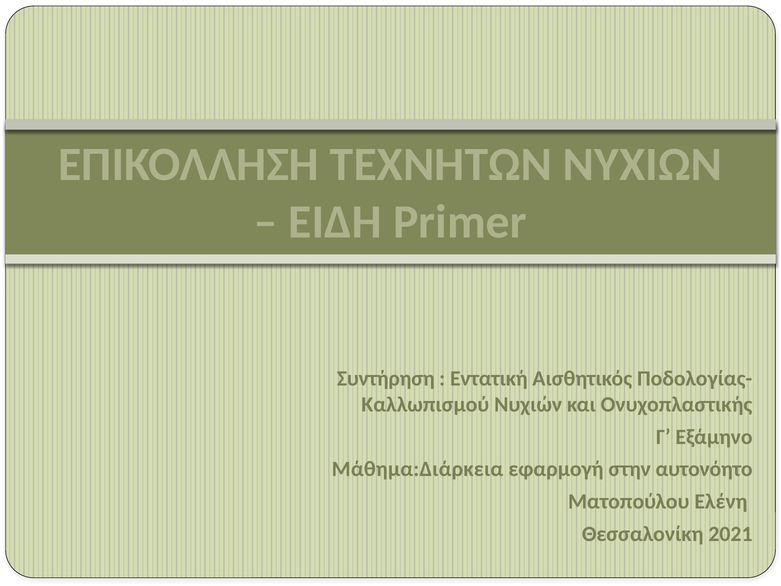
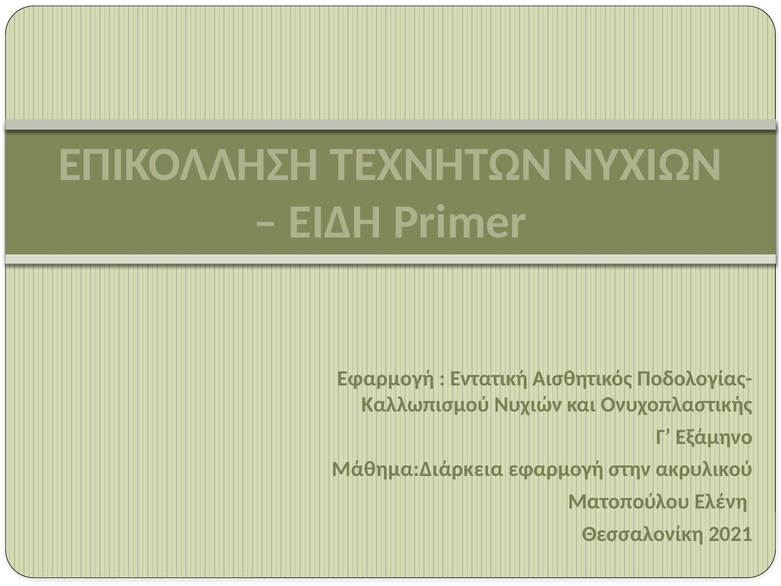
Συντήρηση: Συντήρηση -> Εφαρμογή (386, 378)
αυτονόητο: αυτονόητο -> ακρυλικού (704, 469)
